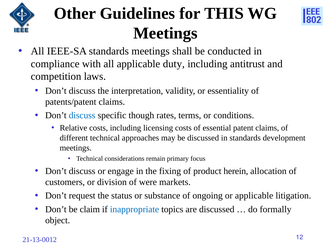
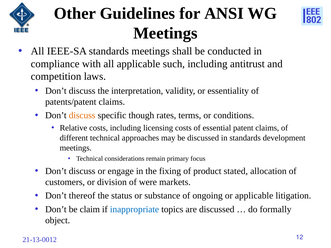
THIS: THIS -> ANSI (224, 13)
duty: duty -> such (174, 64)
discuss colour: blue -> orange (82, 116)
herein: herein -> stated (236, 171)
request: request -> thereof (82, 196)
